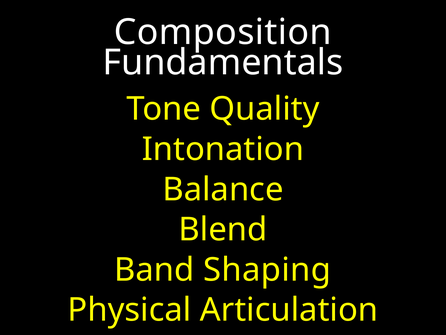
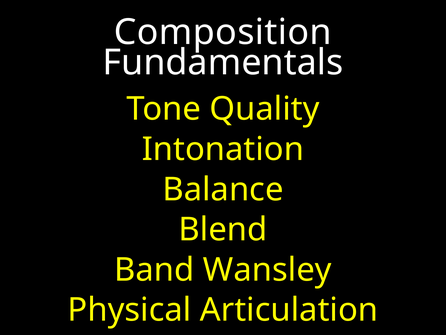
Shaping: Shaping -> Wansley (267, 269)
